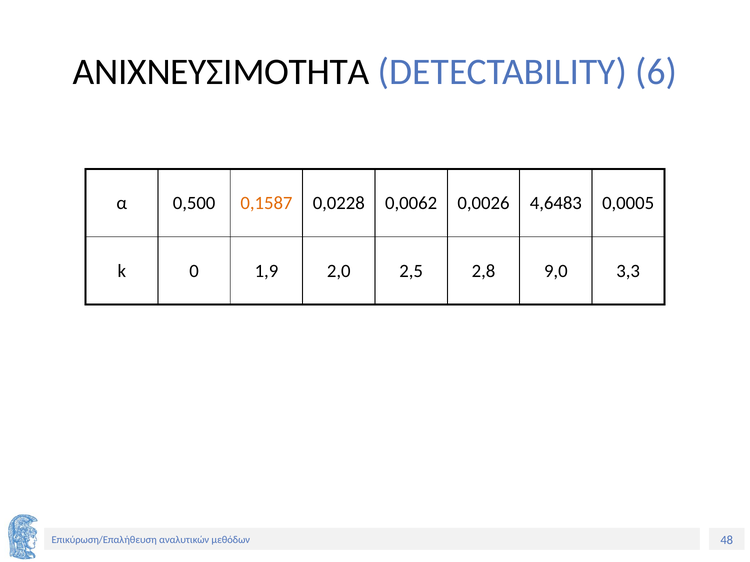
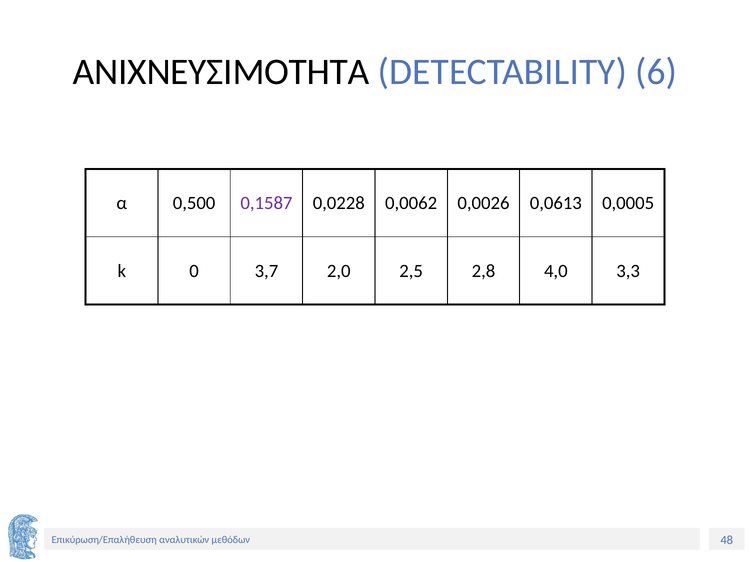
0,1587 colour: orange -> purple (266, 203)
4,6483: 4,6483 -> 0,0613 (556, 203)
1,9: 1,9 -> 3,7 (266, 271)
9,0: 9,0 -> 4,0 (556, 271)
